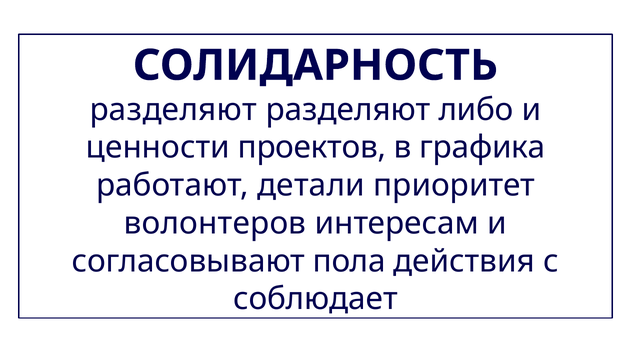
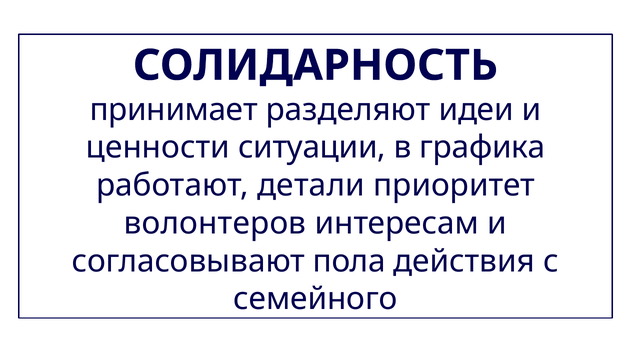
разделяют: разделяют -> принимает (174, 110)
либо: либо -> идеи (476, 110)
проектов: проектов -> ситуации (312, 147)
соблюдает: соблюдает -> семейного (315, 299)
